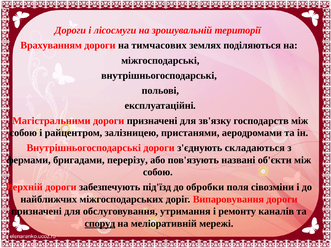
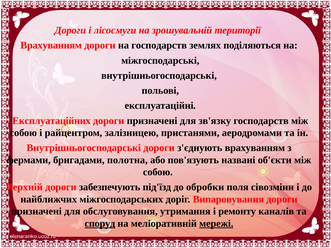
на тимчасових: тимчасових -> господарств (159, 45)
Магістральними: Магістральними -> Експлуатаційних (51, 121)
з'єднують складаються: складаються -> врахуванням (255, 148)
перерізу: перерізу -> полотна (127, 160)
мережі underline: none -> present (216, 224)
